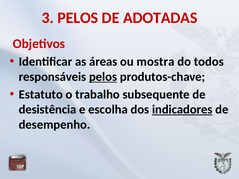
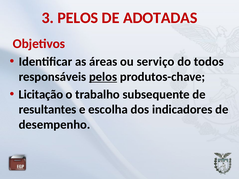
mostra: mostra -> serviço (156, 62)
Estatuto: Estatuto -> Licitação (41, 95)
desistência: desistência -> resultantes (48, 110)
indicadores underline: present -> none (182, 110)
